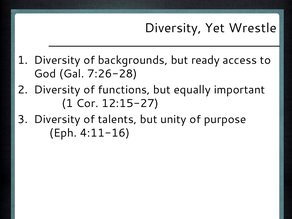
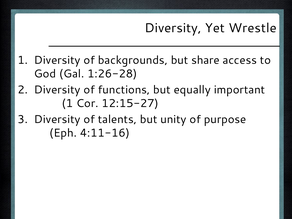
ready: ready -> share (205, 60)
7:26-28: 7:26-28 -> 1:26-28 (112, 74)
